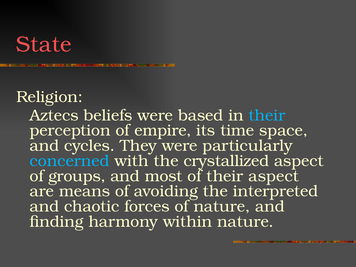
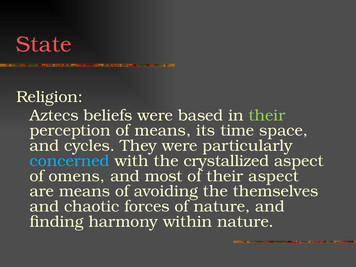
their colour: light blue -> light green (267, 115)
of empire: empire -> means (163, 130)
groups: groups -> omens (77, 176)
interpreted: interpreted -> themselves (276, 191)
